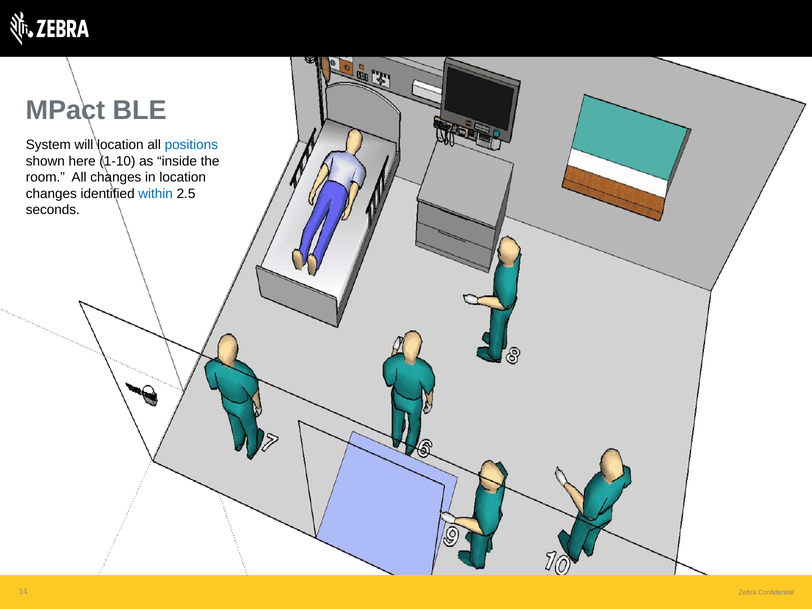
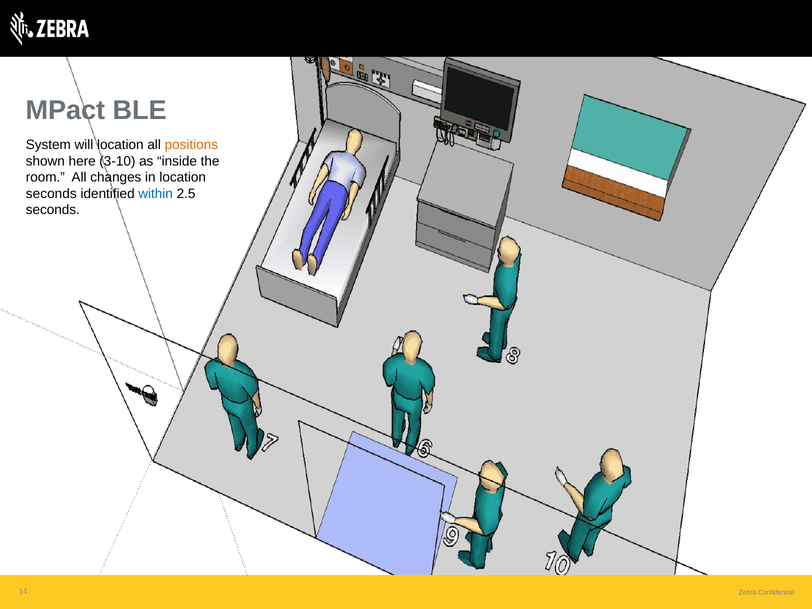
positions colour: blue -> orange (191, 145)
1-10: 1-10 -> 3-10 (117, 161)
changes: changes -> seconds (51, 194)
